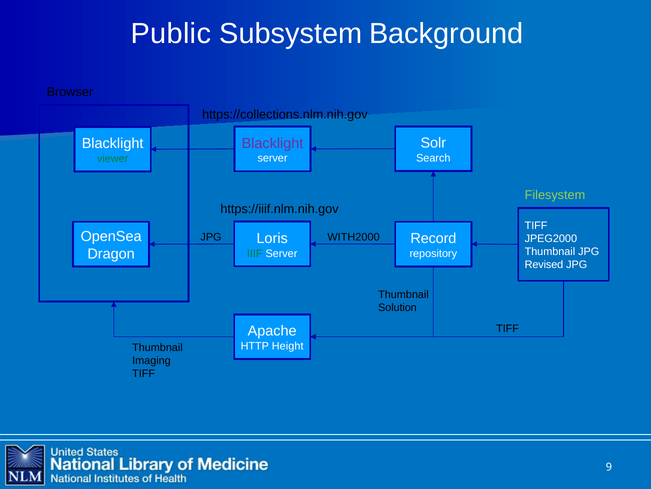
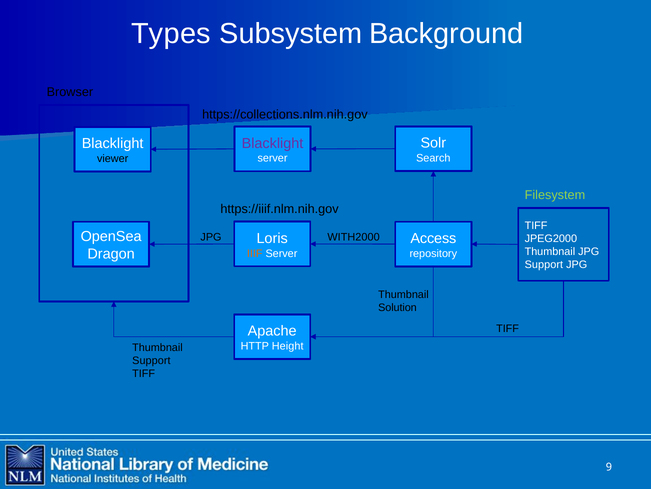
Public: Public -> Types (171, 33)
viewer colour: green -> black (113, 158)
Record: Record -> Access (433, 238)
IIIF colour: green -> orange (255, 253)
Revised: Revised -> Support (544, 264)
Imaging: Imaging -> Support (151, 360)
